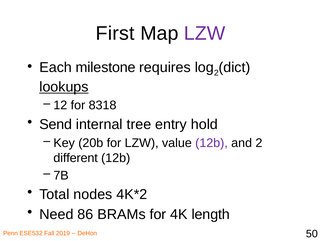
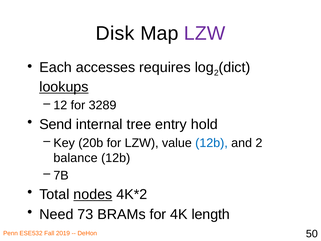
First: First -> Disk (115, 33)
milestone: milestone -> accesses (106, 67)
8318: 8318 -> 3289 (103, 105)
12b colour: purple -> blue (212, 143)
different: different -> balance (76, 158)
nodes underline: none -> present (93, 194)
86: 86 -> 73 (85, 214)
